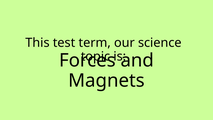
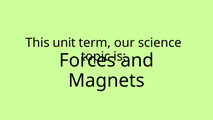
test: test -> unit (64, 43)
